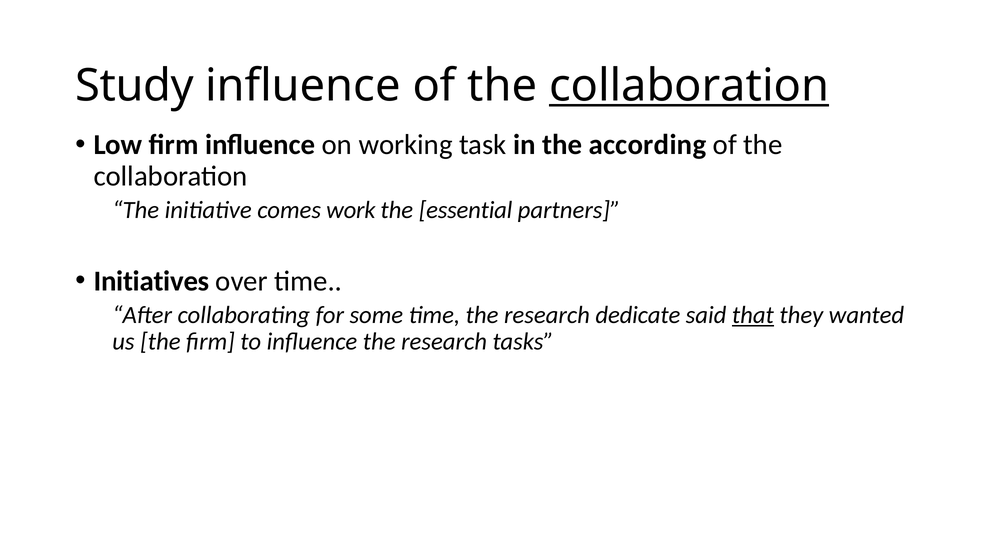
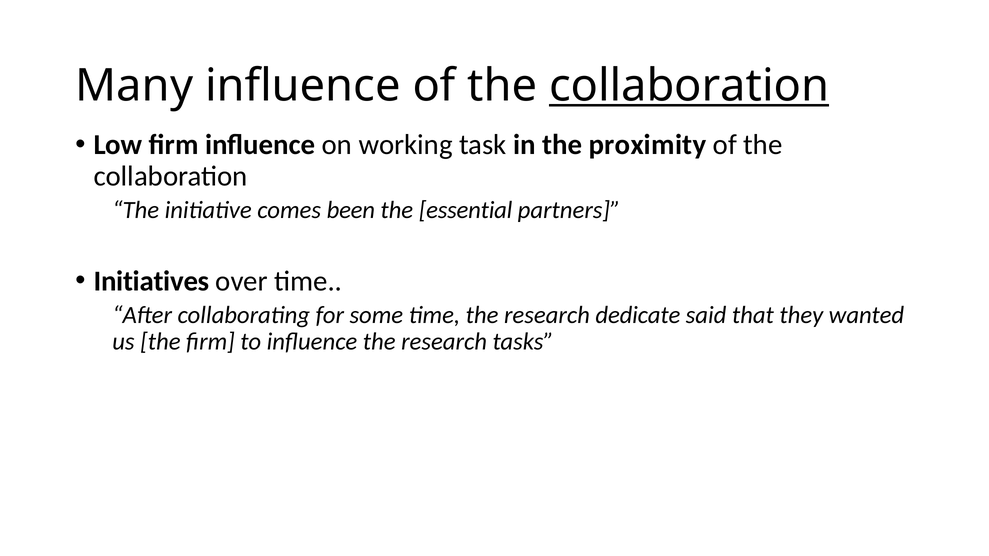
Study: Study -> Many (134, 86)
according: according -> proximity (647, 145)
work: work -> been (351, 210)
that underline: present -> none (753, 315)
